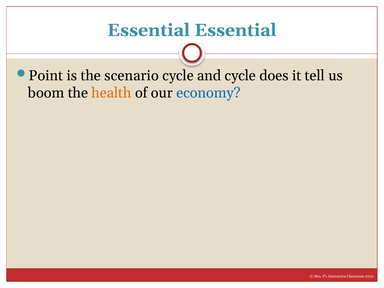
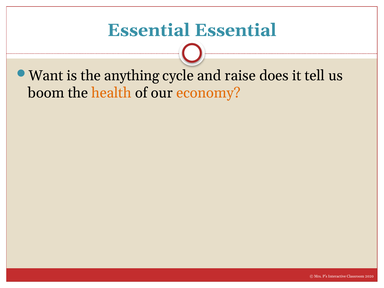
Point: Point -> Want (46, 76)
scenario: scenario -> anything (132, 76)
and cycle: cycle -> raise (240, 76)
economy colour: blue -> orange (208, 93)
